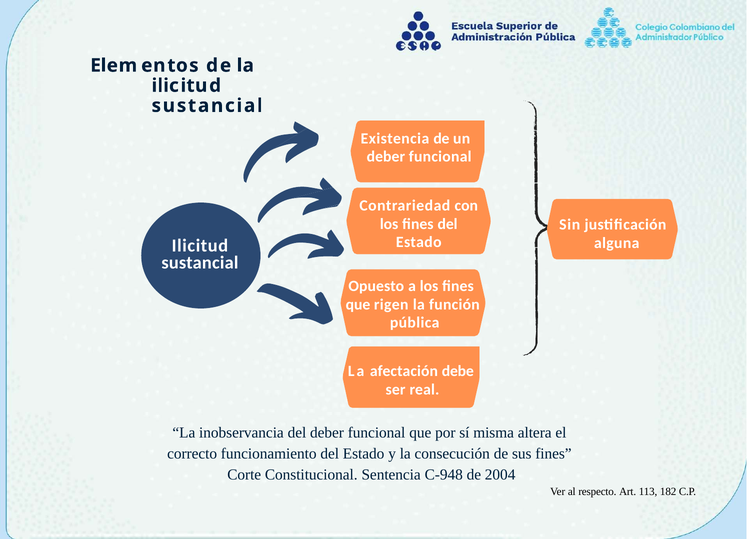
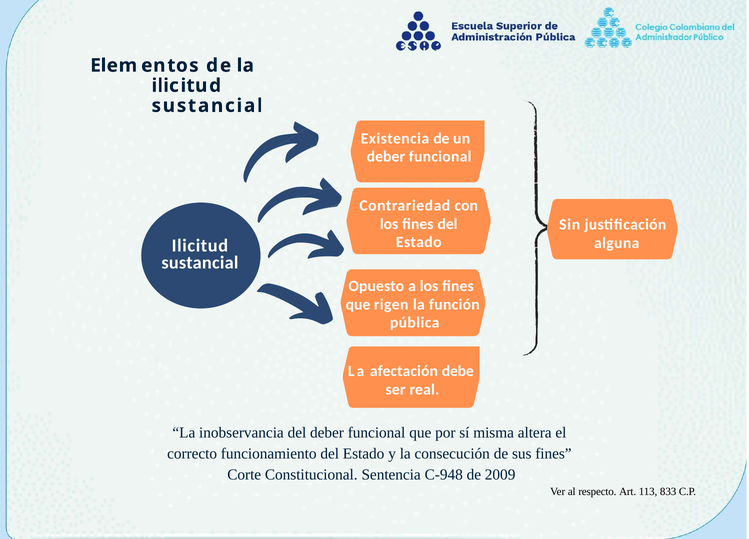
2004: 2004 -> 2009 (500, 475)
182: 182 -> 833 (668, 492)
